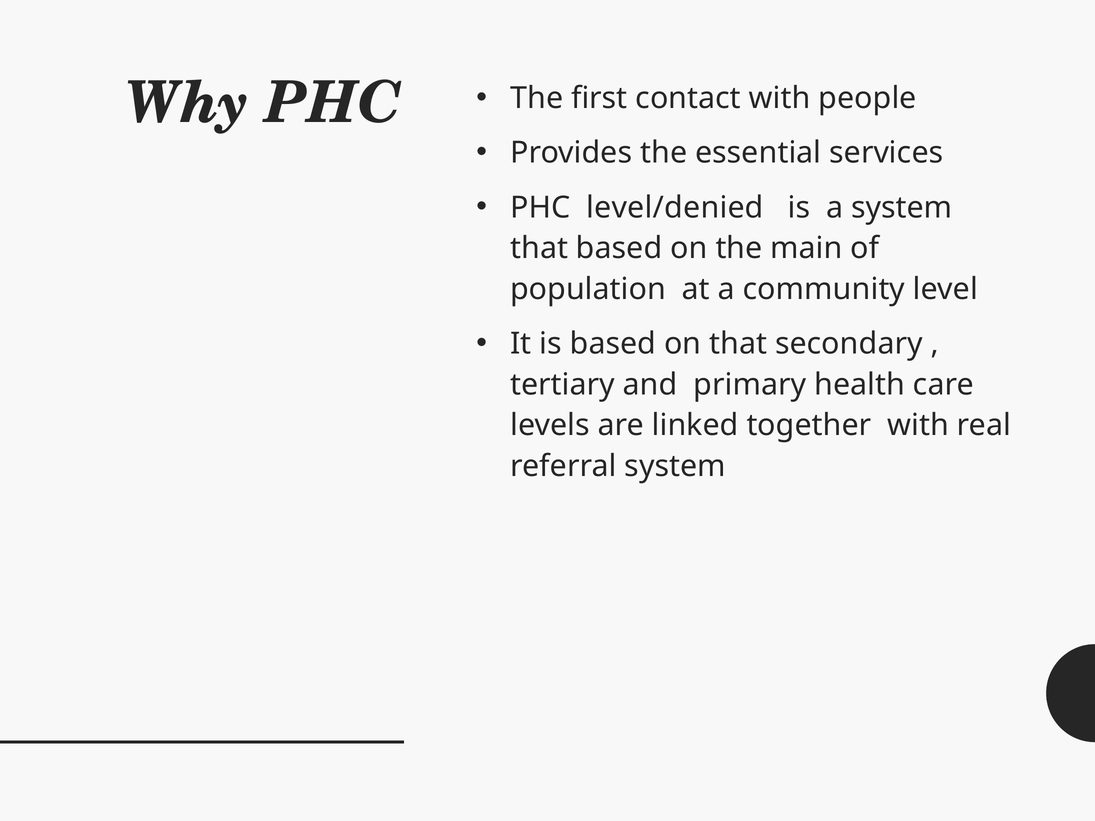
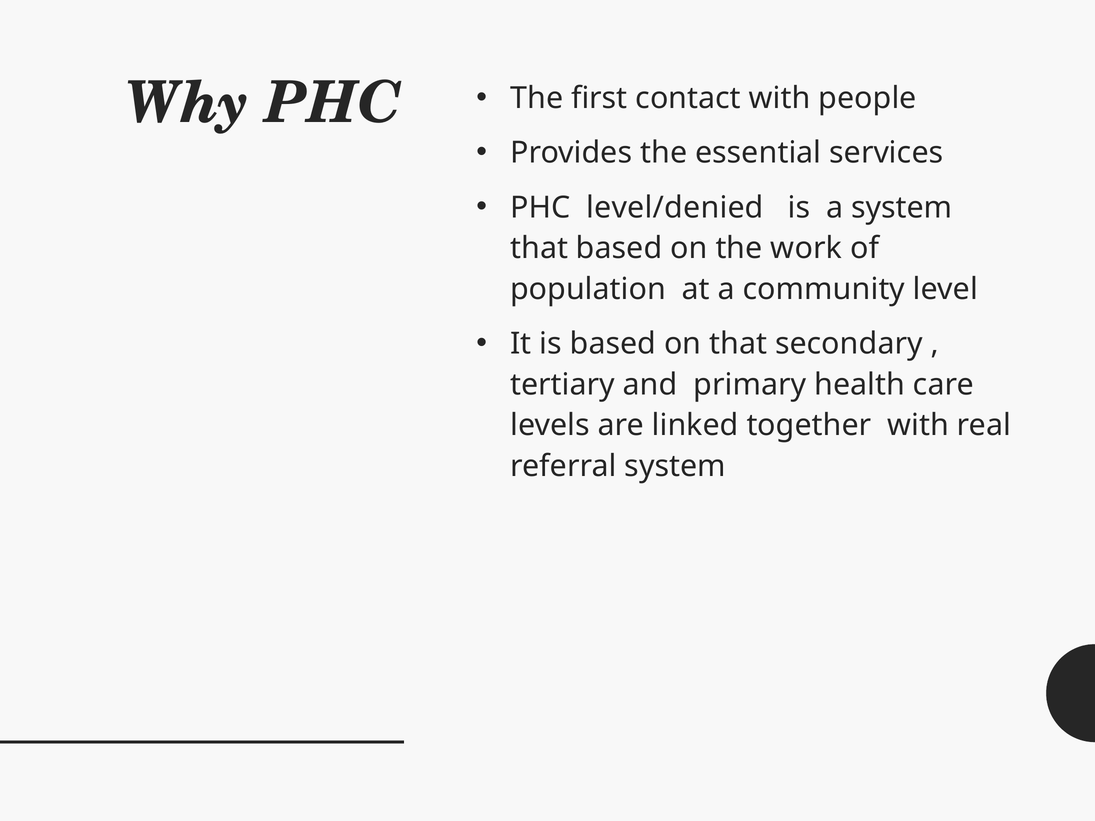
main: main -> work (806, 248)
